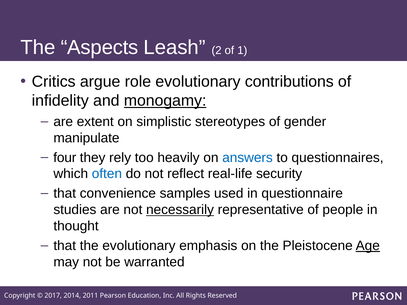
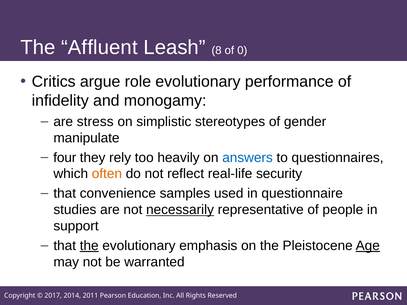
Aspects: Aspects -> Affluent (99, 48)
2: 2 -> 8 (217, 51)
1: 1 -> 0 (242, 51)
contributions: contributions -> performance (289, 82)
monogamy underline: present -> none (165, 101)
extent: extent -> stress (95, 122)
often colour: blue -> orange (107, 174)
thought: thought -> support (76, 226)
the underline: none -> present (89, 246)
